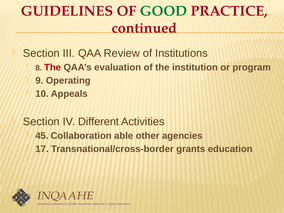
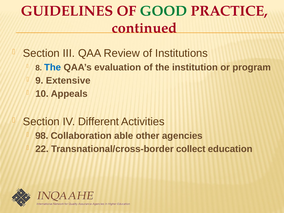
The colour: red -> blue (53, 67)
Operating: Operating -> Extensive (68, 81)
45: 45 -> 98 (42, 136)
17: 17 -> 22 (42, 149)
grants: grants -> collect (191, 149)
